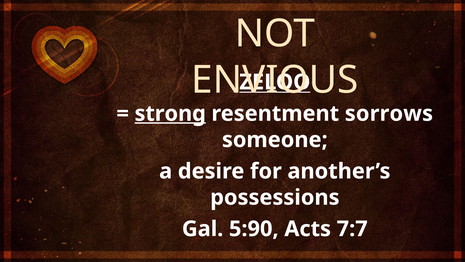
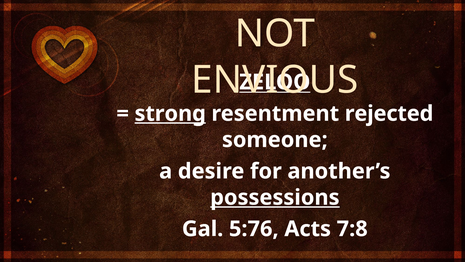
sorrows: sorrows -> rejected (389, 113)
possessions underline: none -> present (275, 197)
5:90: 5:90 -> 5:76 (254, 229)
7:7: 7:7 -> 7:8 (352, 229)
